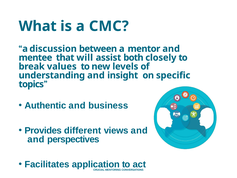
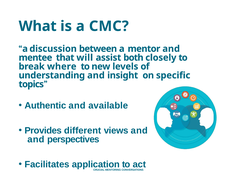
values: values -> where (62, 66)
business: business -> available (108, 105)
